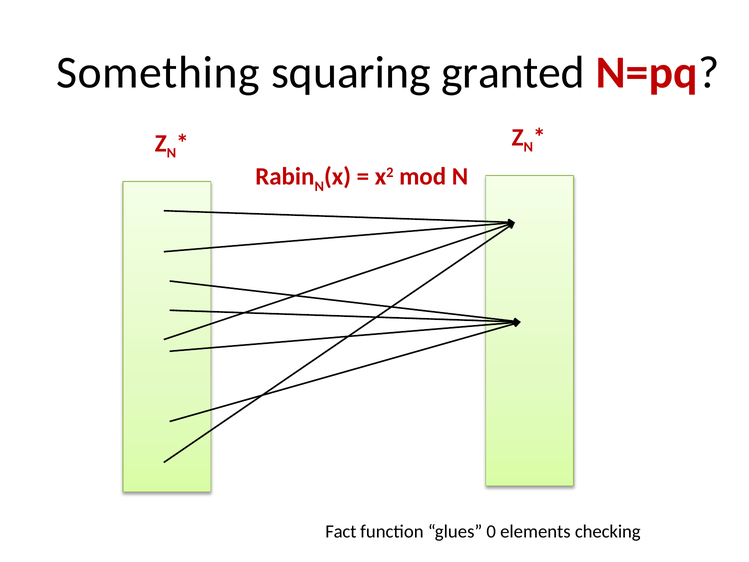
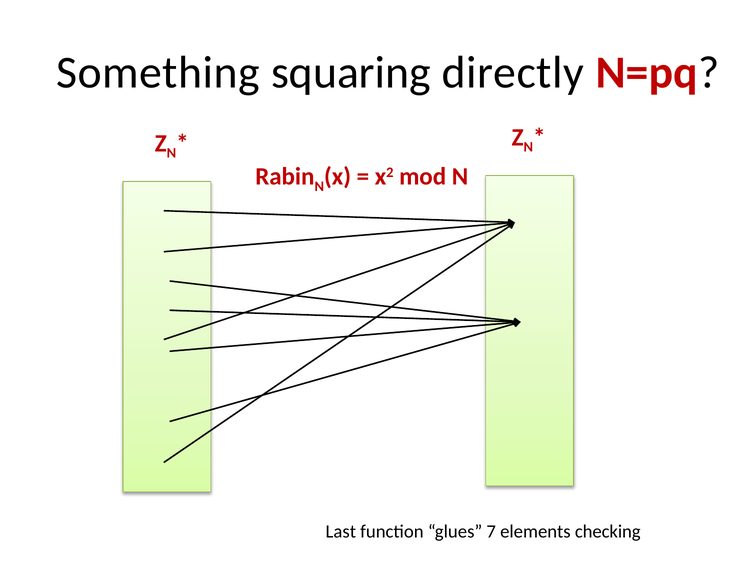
granted: granted -> directly (513, 73)
Fact: Fact -> Last (341, 531)
0: 0 -> 7 (491, 531)
